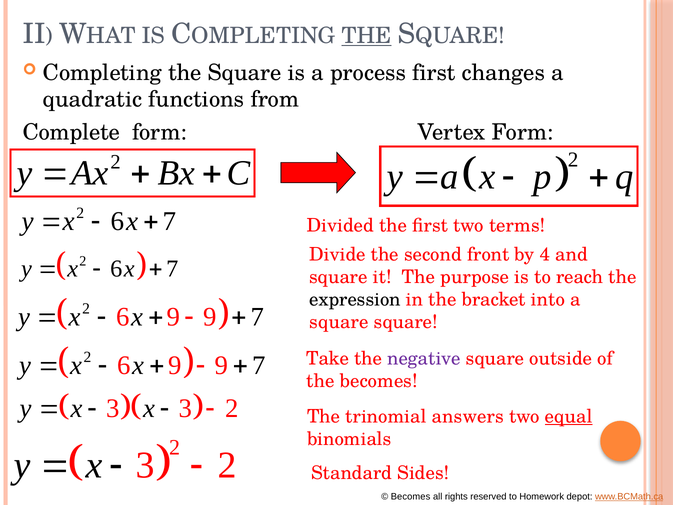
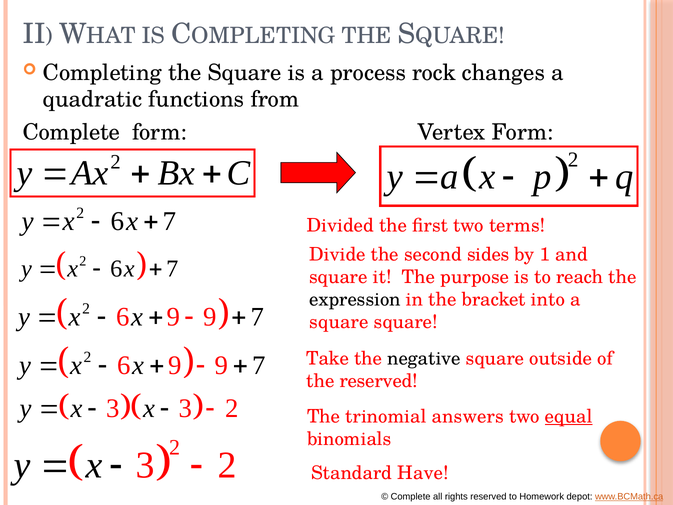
THE underline: present -> none (366, 36)
process first: first -> rock (434, 73)
front: front -> sides (488, 255)
4: 4 -> 1 (545, 255)
negative colour: purple -> black (424, 358)
the becomes: becomes -> reserved (379, 381)
Sides: Sides -> Have (423, 473)
Becomes: Becomes -> Complete (411, 496)
